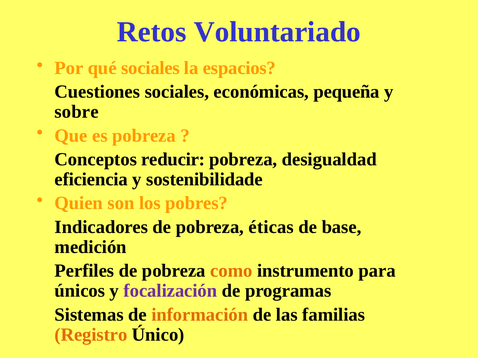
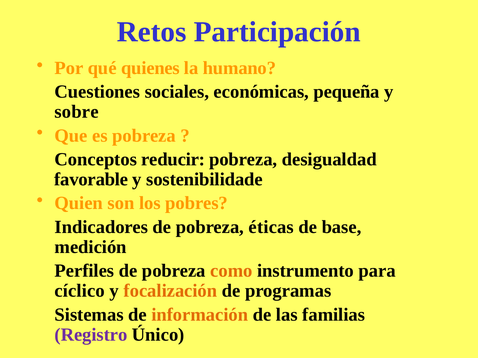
Voluntariado: Voluntariado -> Participación (277, 32)
qué sociales: sociales -> quienes (150, 68)
espacios: espacios -> humano (239, 68)
eficiencia: eficiencia -> favorable (91, 180)
únicos: únicos -> cíclico (80, 291)
focalización colour: purple -> orange (170, 291)
Registro colour: orange -> purple (91, 335)
